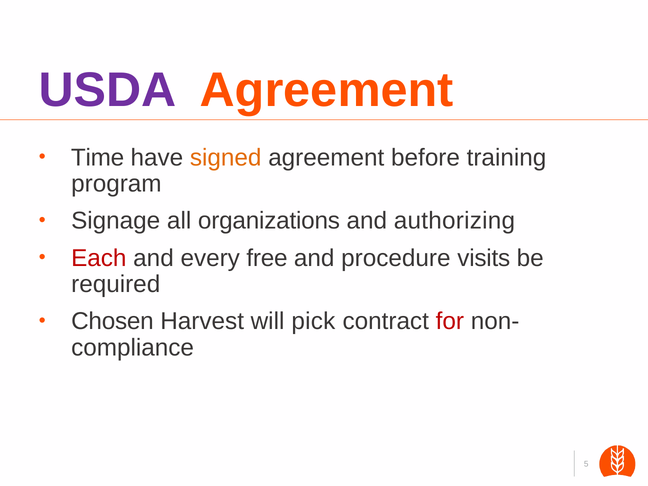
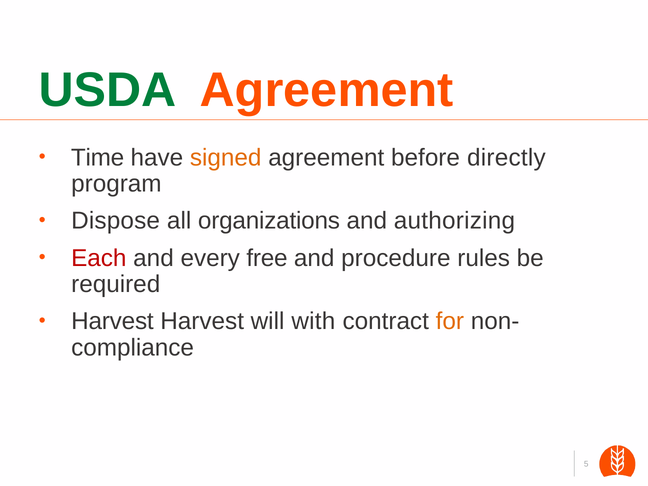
USDA colour: purple -> green (108, 90)
training: training -> directly (506, 158)
Signage: Signage -> Dispose (116, 221)
visits: visits -> rules (484, 258)
Chosen: Chosen -> Harvest (112, 321)
pick: pick -> with (313, 321)
for colour: red -> orange (450, 321)
